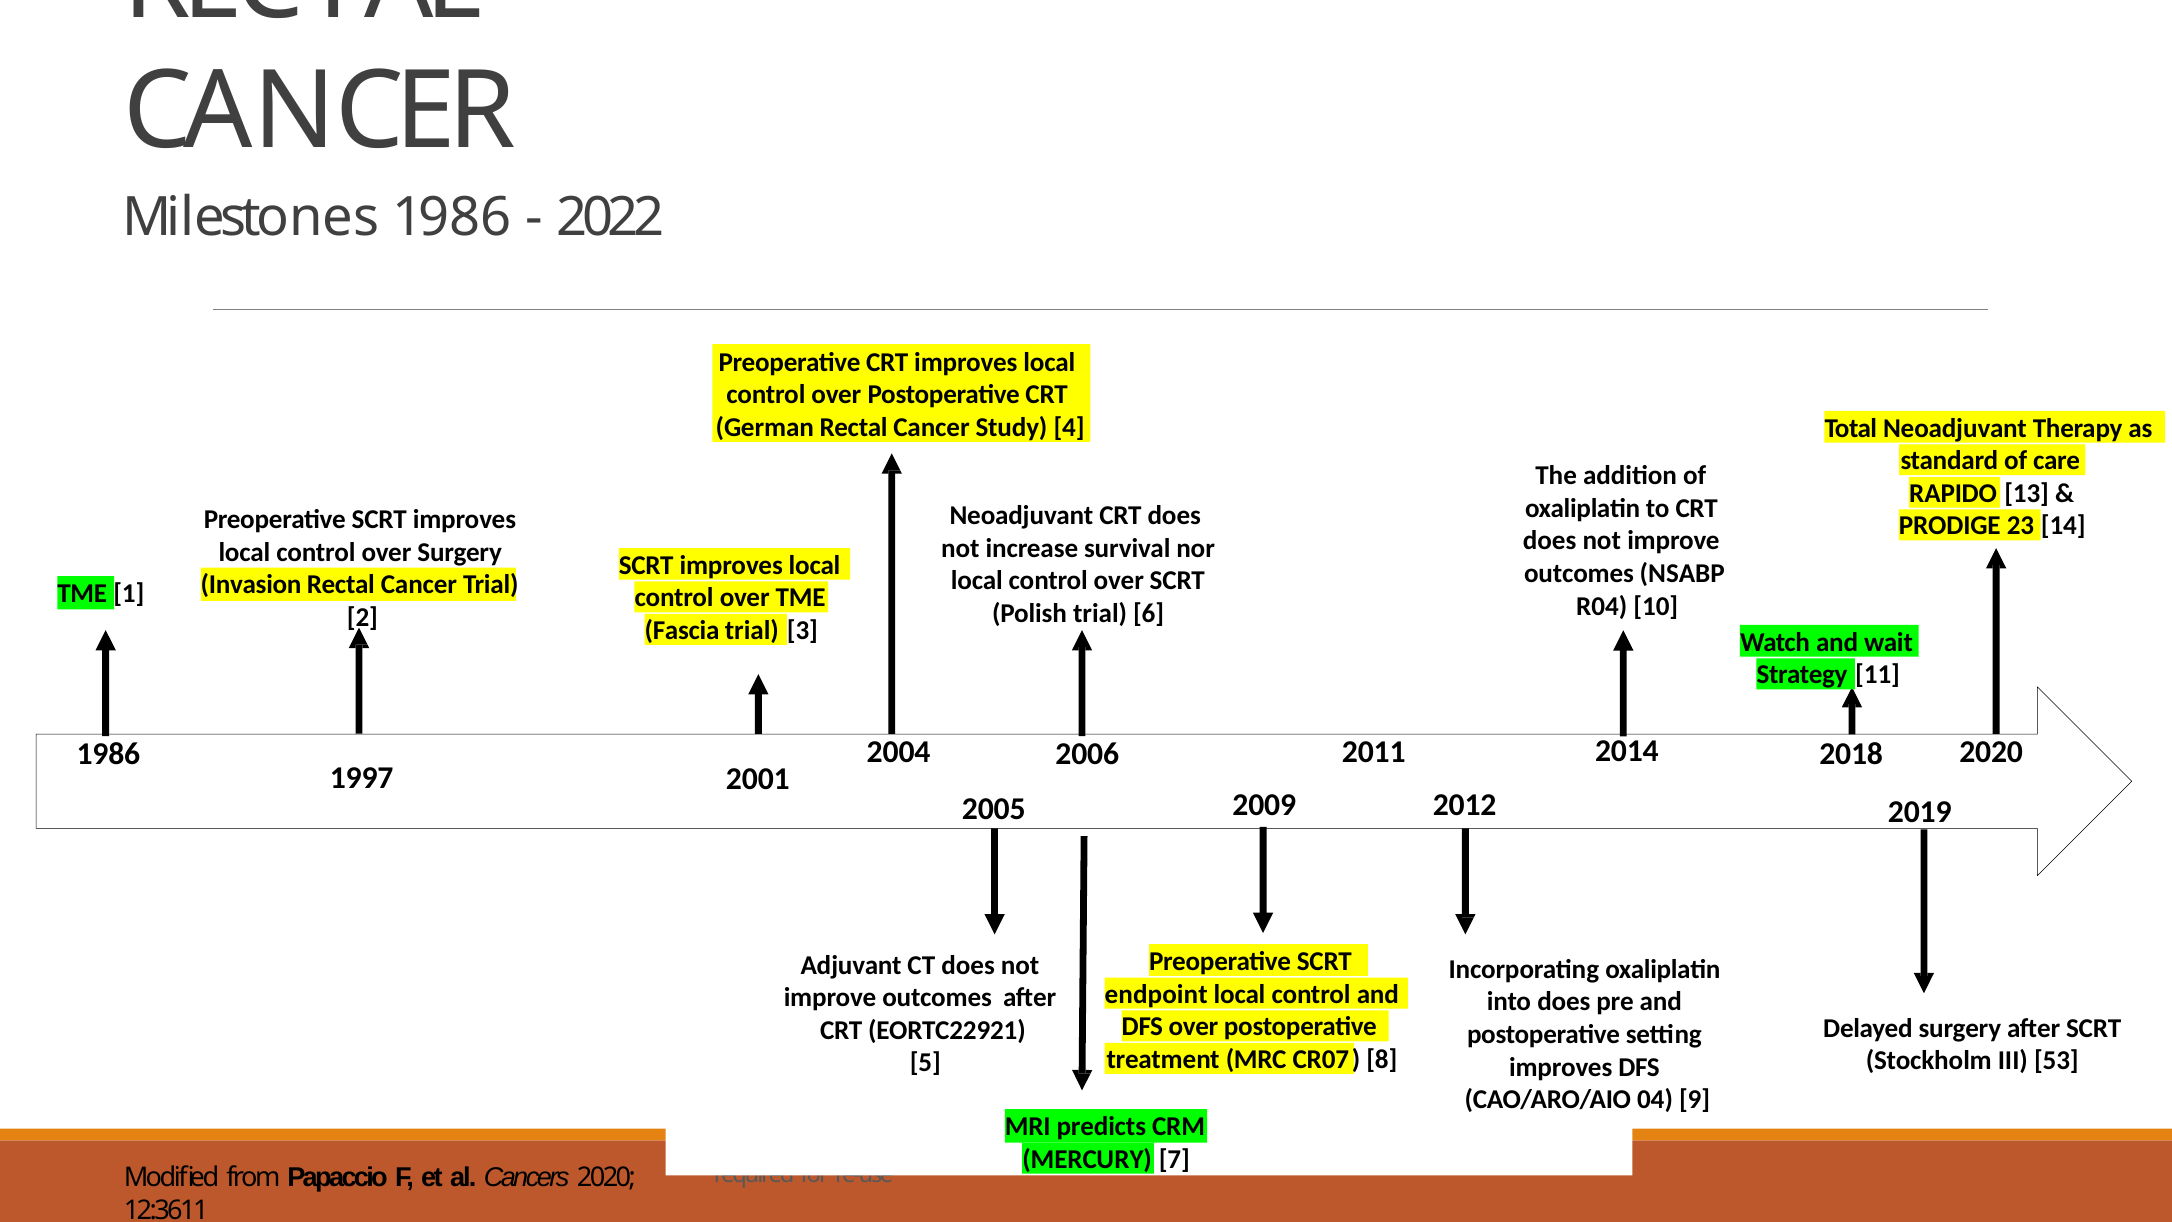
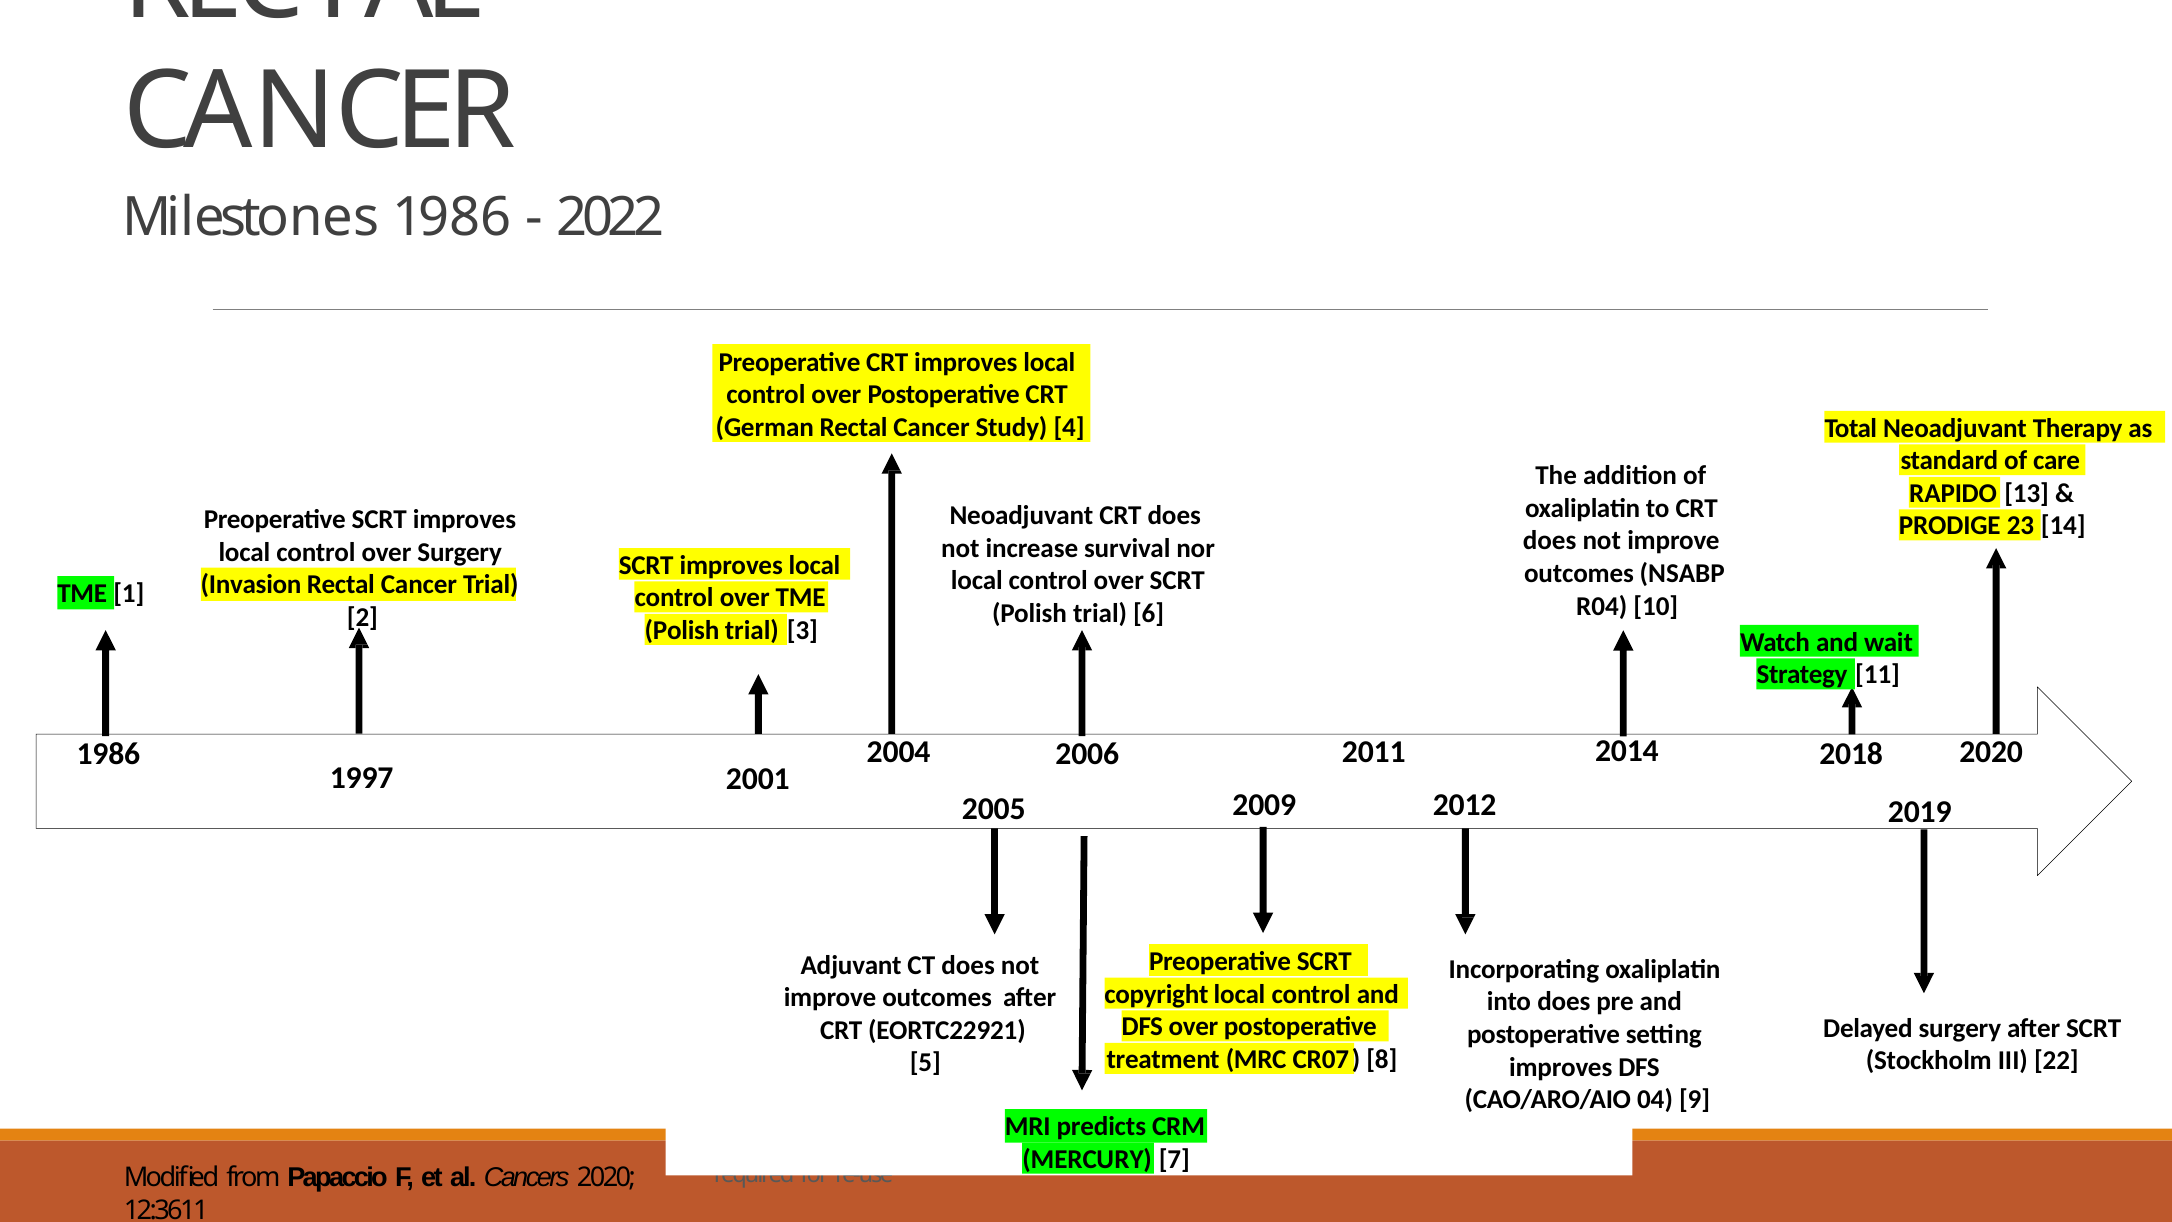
Fascia: Fascia -> Polish (682, 630)
endpoint: endpoint -> copyright (1156, 994)
53: 53 -> 22 (2056, 1060)
